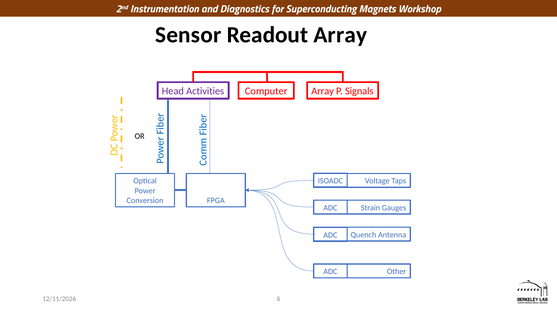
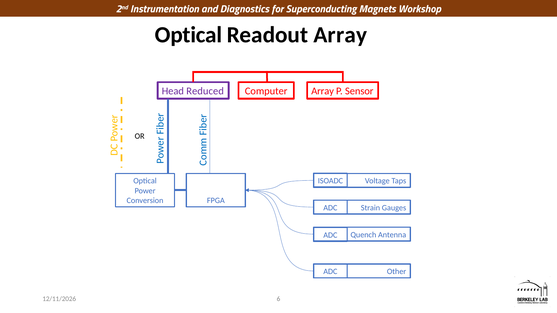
Sensor: Sensor -> Optical (189, 35)
Activities: Activities -> Reduced (205, 91)
Signals: Signals -> Sensor (359, 91)
